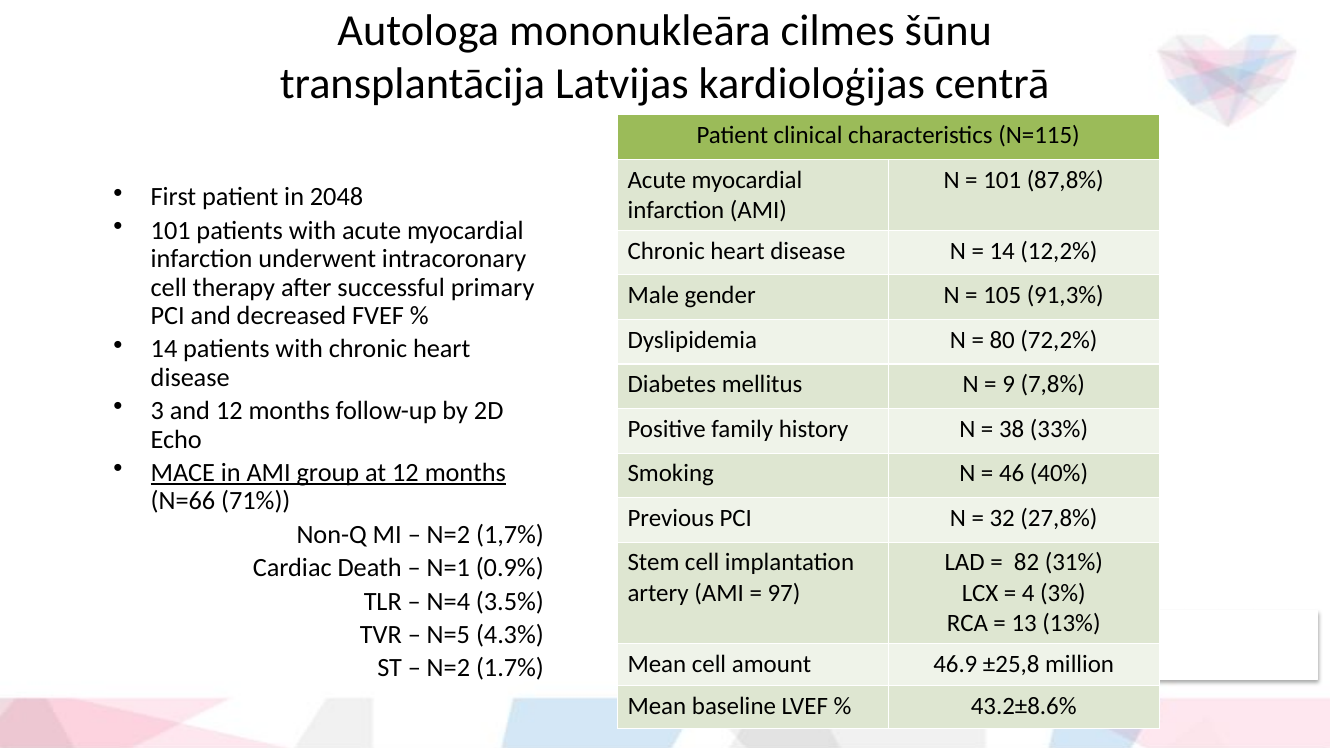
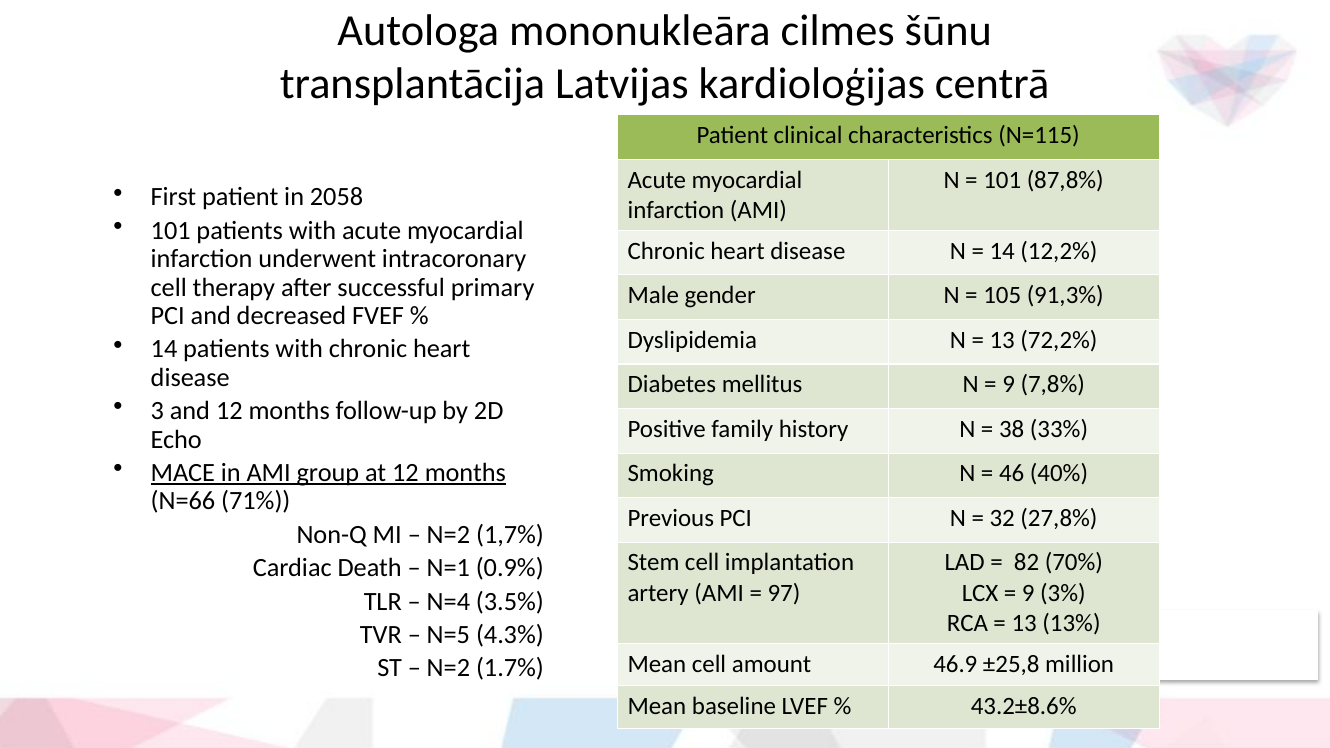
2048: 2048 -> 2058 (337, 197)
80: 80 -> 13 (1002, 340)
31%: 31% -> 70% (1074, 563)
4: 4 -> 9 (1028, 593)
